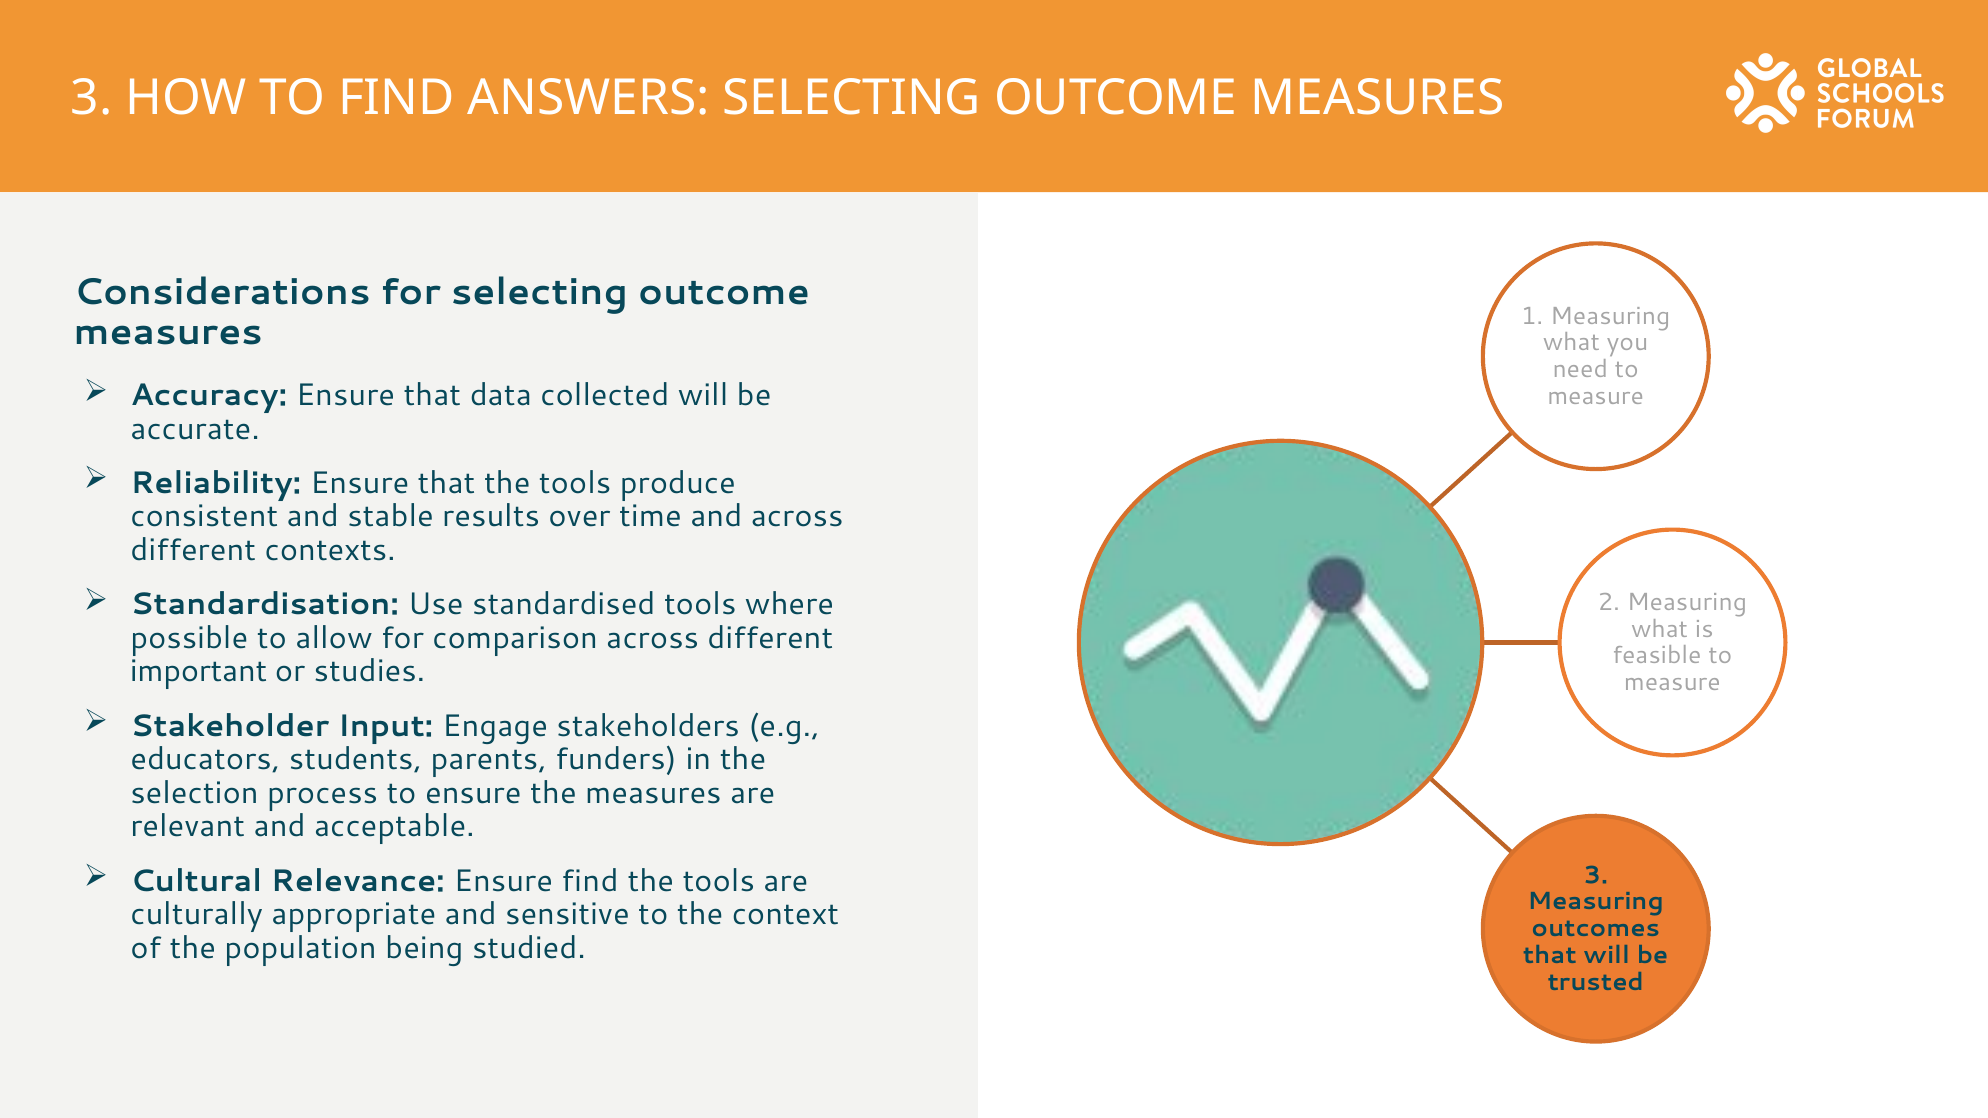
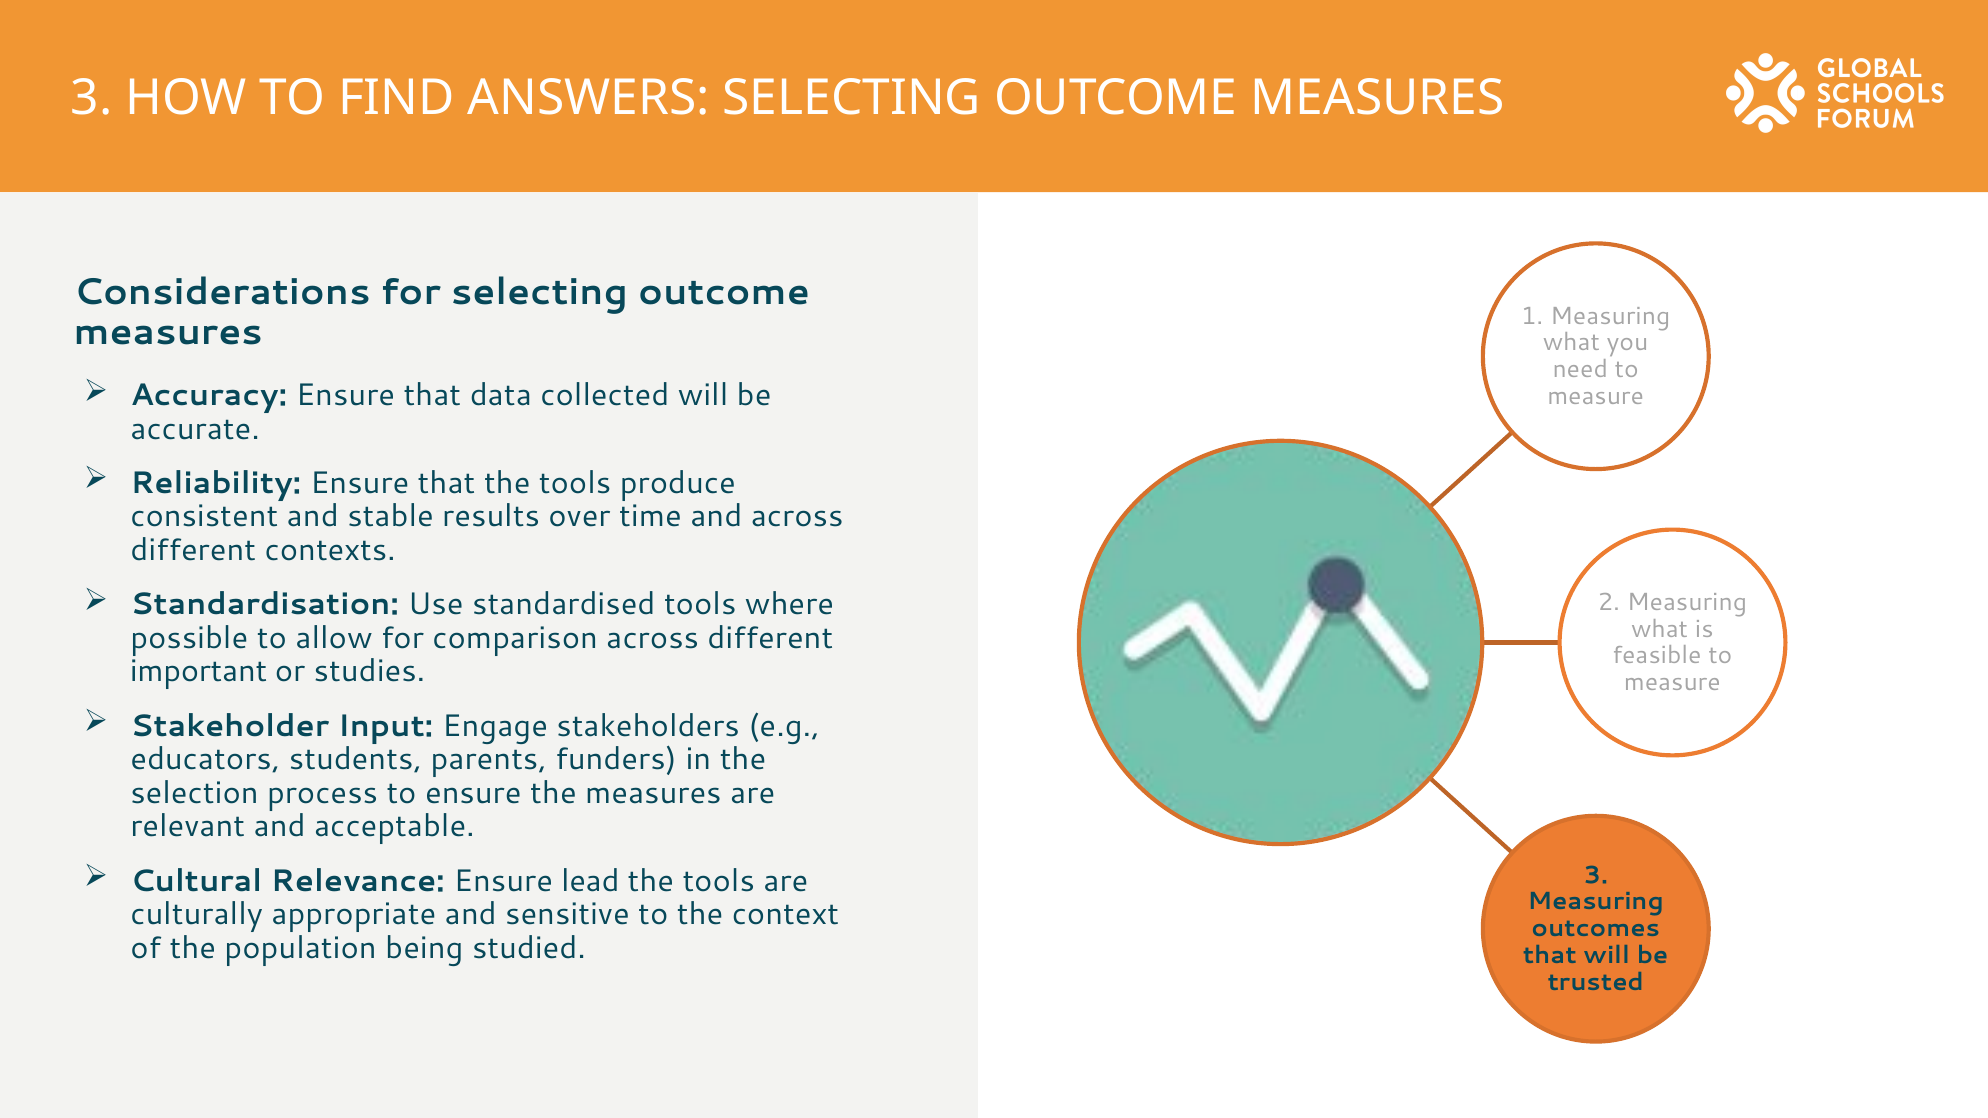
Ensure find: find -> lead (590, 881)
